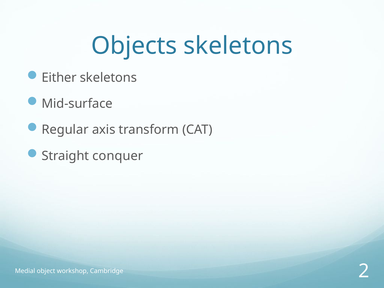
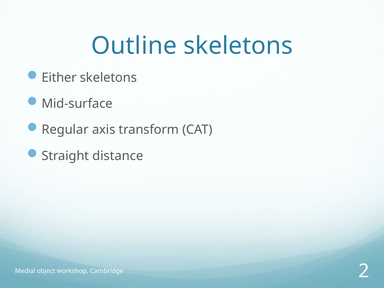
Objects: Objects -> Outline (134, 46)
conquer: conquer -> distance (118, 156)
